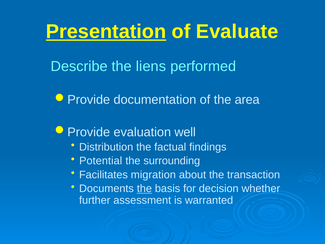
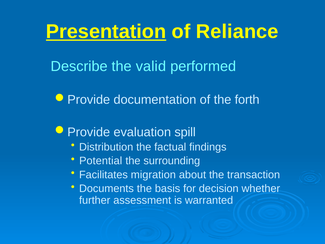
Evaluate: Evaluate -> Reliance (237, 32)
liens: liens -> valid (151, 66)
area: area -> forth (247, 100)
well: well -> spill (185, 132)
the underline: present -> none (144, 188)
